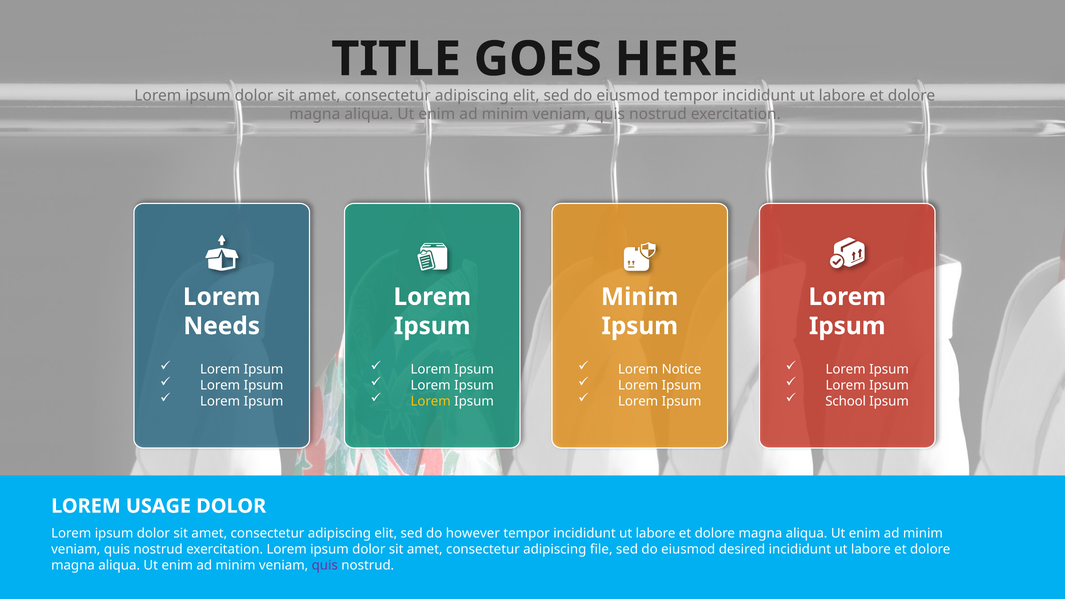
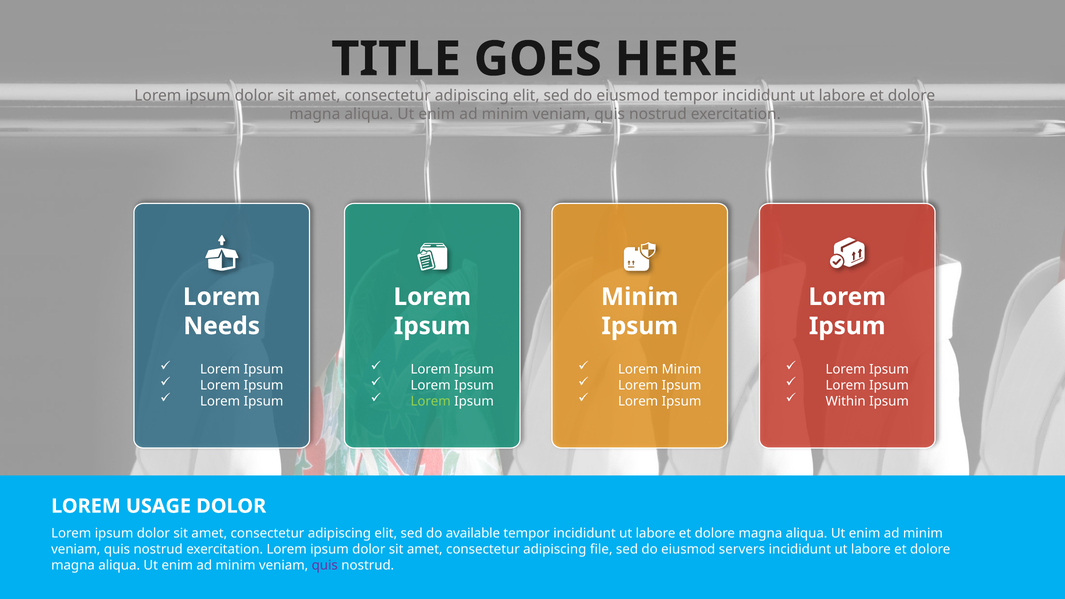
Lorem Notice: Notice -> Minim (681, 369)
Lorem colour: yellow -> light green (431, 401)
School: School -> Within (846, 401)
however: however -> available (473, 534)
desired: desired -> servers (742, 550)
